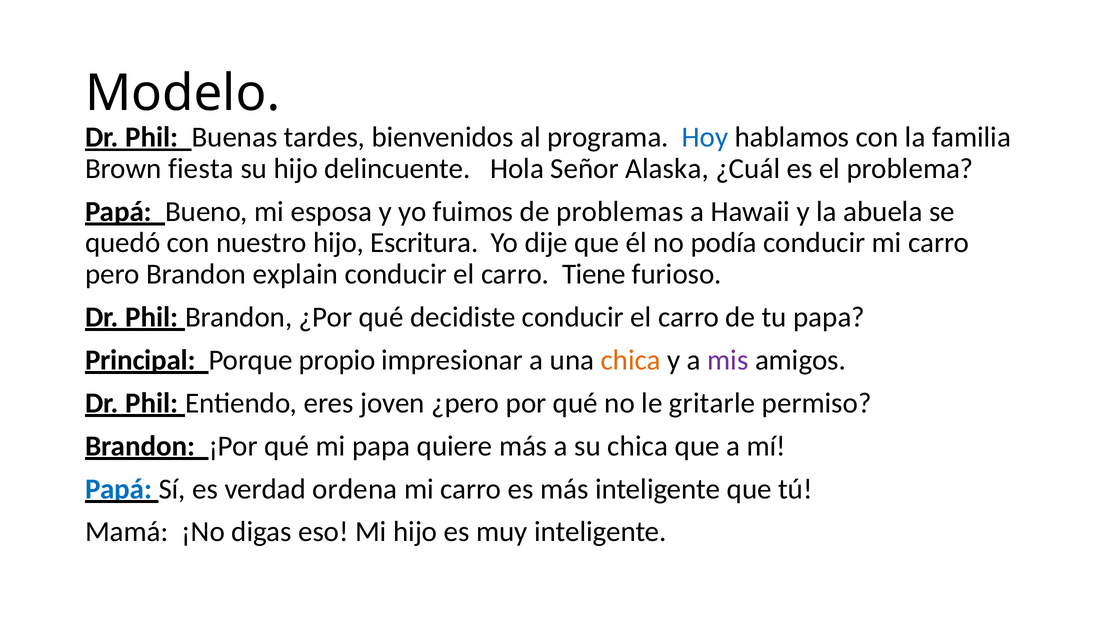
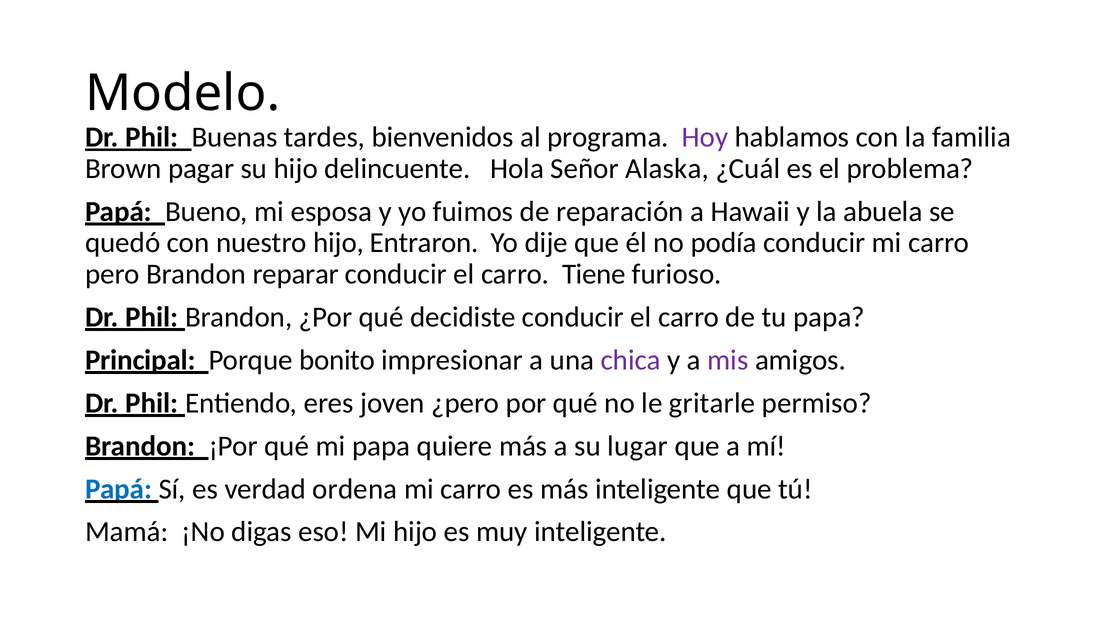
Hoy colour: blue -> purple (705, 137)
fiesta: fiesta -> pagar (201, 169)
problemas: problemas -> reparación (620, 212)
Escritura: Escritura -> Entraron (424, 243)
explain: explain -> reparar (296, 274)
propio: propio -> bonito (337, 360)
chica colour: orange -> purple (631, 360)
su chica: chica -> lugar (638, 446)
